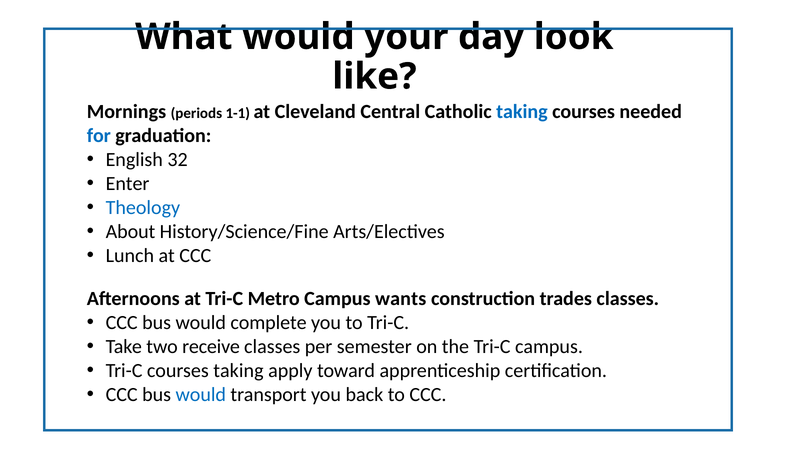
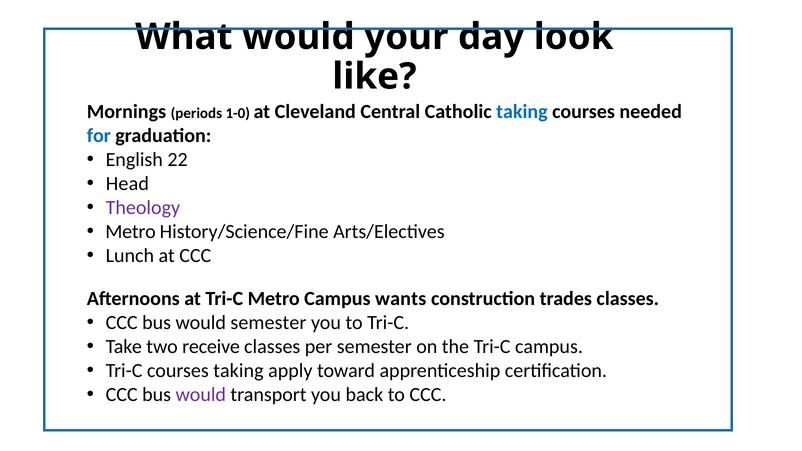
1-1: 1-1 -> 1-0 (238, 113)
32: 32 -> 22 (178, 160)
Enter: Enter -> Head (127, 184)
Theology colour: blue -> purple (143, 208)
About: About -> Metro (131, 232)
would complete: complete -> semester (268, 323)
would colour: blue -> purple (201, 395)
